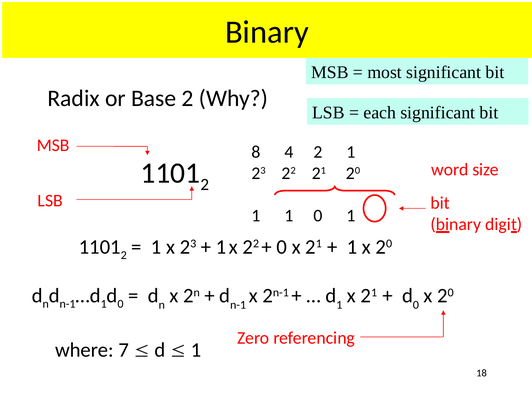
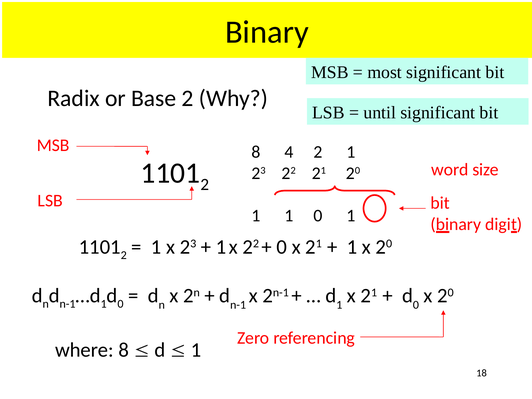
each: each -> until (380, 113)
where 7: 7 -> 8 (124, 350)
